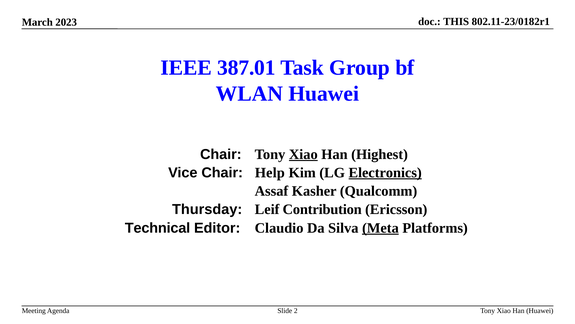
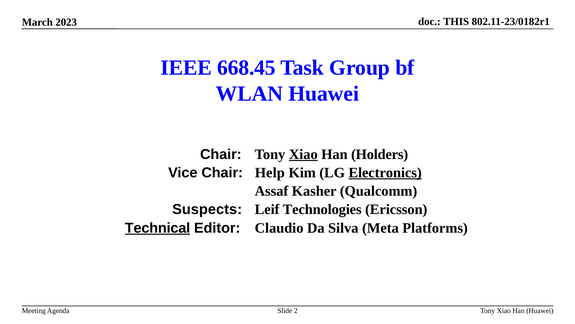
387.01: 387.01 -> 668.45 (246, 68)
Highest: Highest -> Holders (380, 154)
Thursday: Thursday -> Suspects (207, 209)
Contribution: Contribution -> Technologies (322, 209)
Technical underline: none -> present (158, 228)
Meta underline: present -> none (380, 228)
